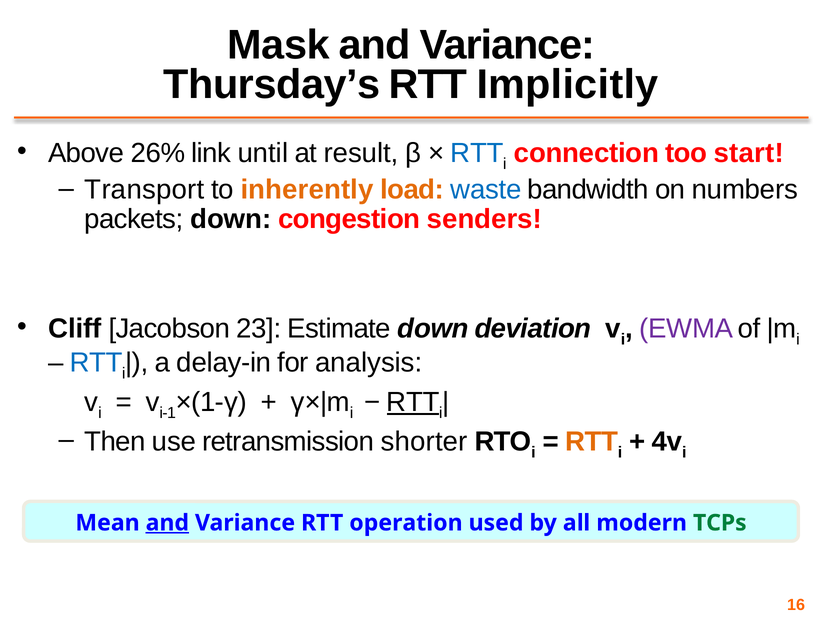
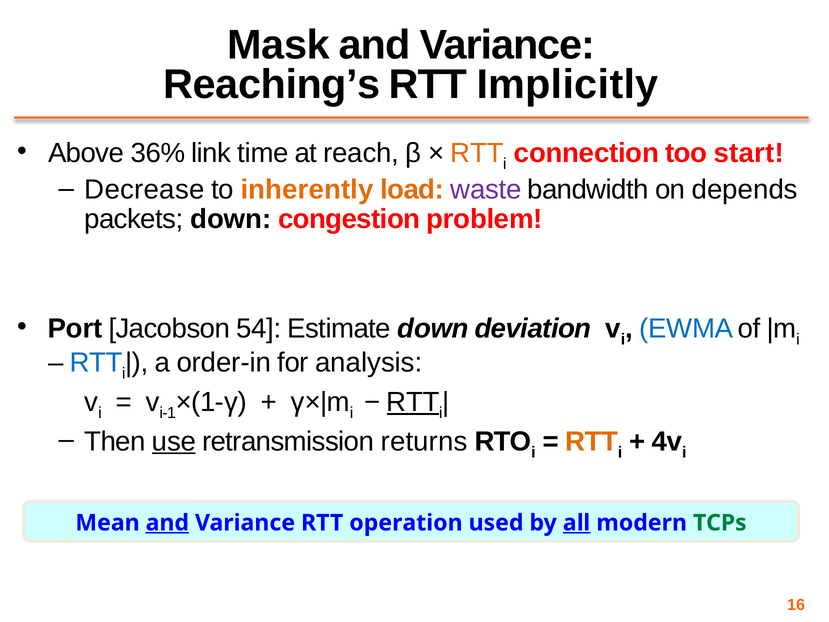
Thursday’s: Thursday’s -> Reaching’s (272, 85)
26%: 26% -> 36% (158, 153)
until: until -> time (263, 153)
result: result -> reach (361, 153)
RTT colour: blue -> orange (477, 153)
Transport: Transport -> Decrease (144, 189)
waste colour: blue -> purple (486, 189)
numbers: numbers -> depends (745, 189)
senders: senders -> problem (484, 219)
Cliff: Cliff -> Port (75, 328)
23: 23 -> 54 (259, 328)
EWMA colour: purple -> blue (686, 328)
delay-in: delay-in -> order-in (224, 362)
use underline: none -> present (174, 441)
shorter: shorter -> returns (424, 441)
all underline: none -> present (577, 523)
